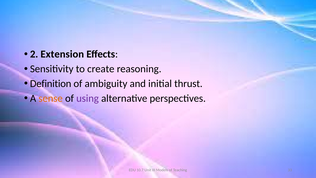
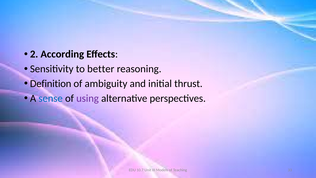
Extension: Extension -> According (62, 54)
create: create -> better (101, 69)
sense colour: orange -> blue (51, 98)
